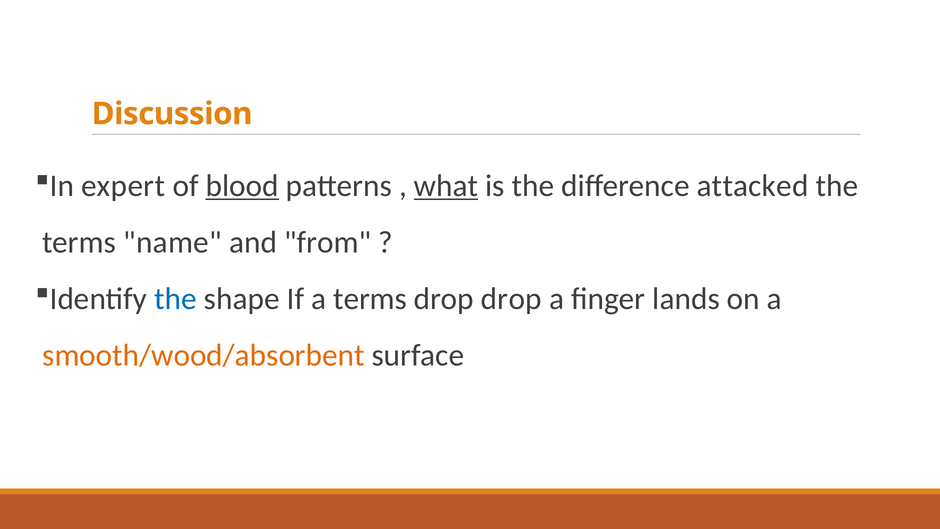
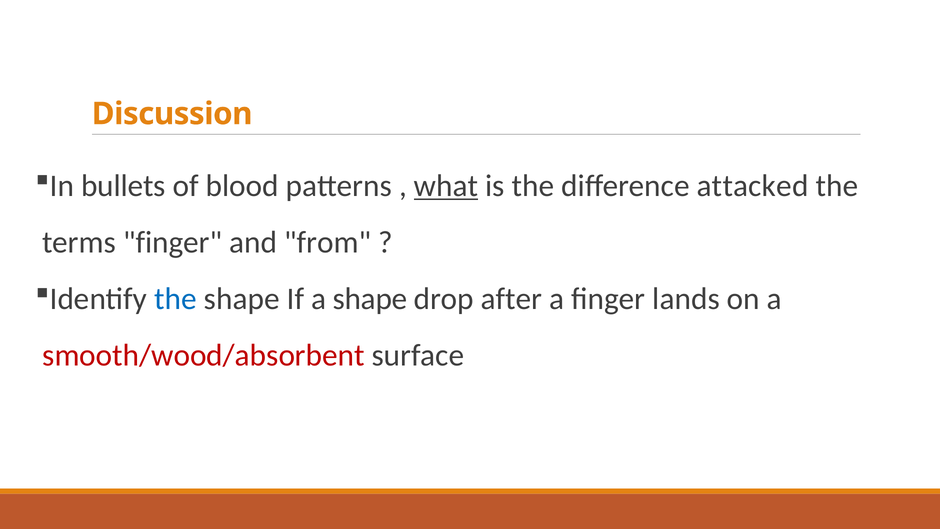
expert: expert -> bullets (123, 186)
blood underline: present -> none (242, 186)
terms name: name -> finger (173, 242)
a terms: terms -> shape (370, 299)
drop drop: drop -> after (511, 299)
smooth/wood/absorbent colour: orange -> red (203, 355)
